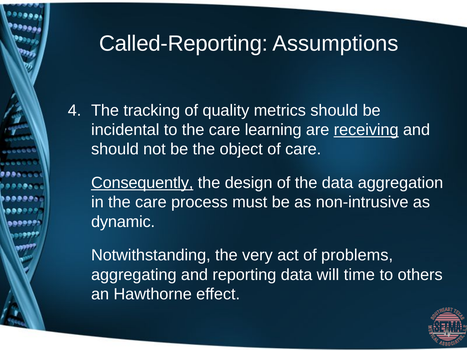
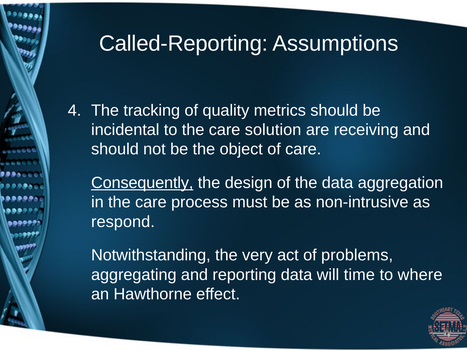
learning: learning -> solution (273, 130)
receiving underline: present -> none (366, 130)
dynamic: dynamic -> respond (123, 222)
others: others -> where (420, 275)
